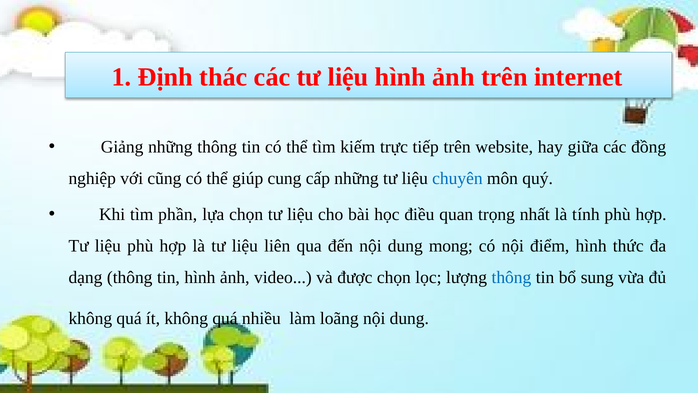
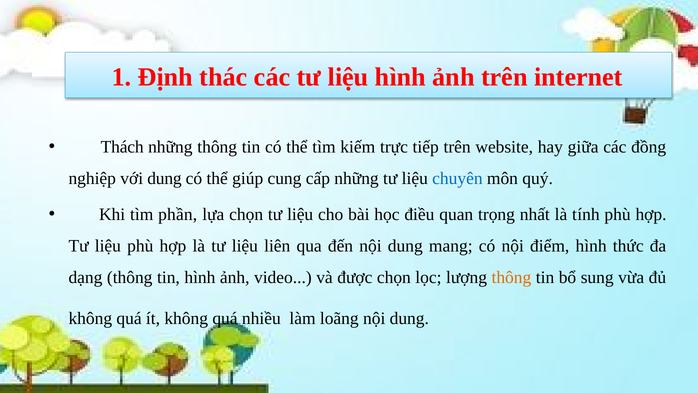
Giảng: Giảng -> Thách (122, 147)
với cũng: cũng -> dung (165, 178)
mong: mong -> mang (451, 246)
thông colour: blue -> orange (511, 277)
